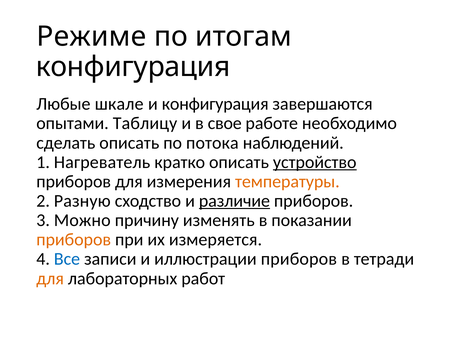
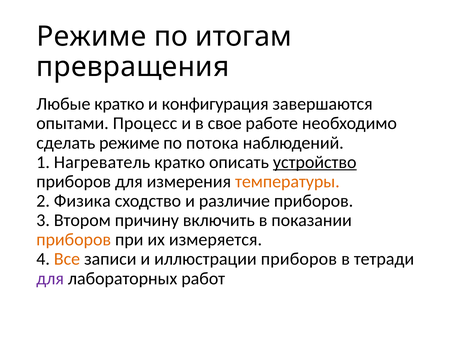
конфигурация: конфигурация -> превращения (133, 67)
Любые шкале: шкале -> кратко (119, 104)
Таблицу: Таблицу -> Процесс (145, 123)
сделать описать: описать -> режиме (129, 143)
Разную: Разную -> Физика (82, 201)
различие underline: present -> none (234, 201)
Можно: Можно -> Втором (82, 220)
изменять: изменять -> включить (219, 220)
Все colour: blue -> orange (67, 259)
для colour: orange -> purple (50, 278)
